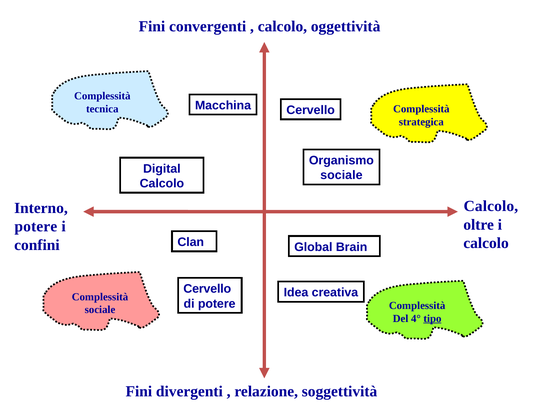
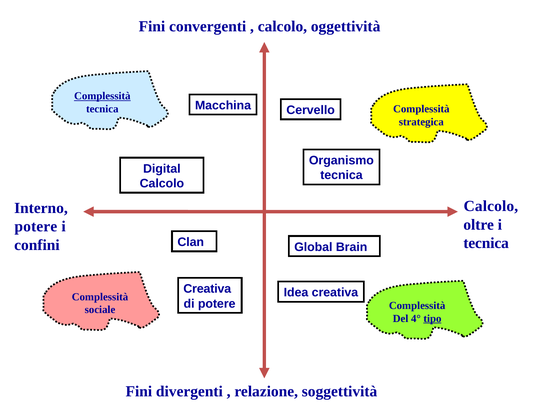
Complessità underline: none -> present (102, 96)
sociale: sociale -> tecnica (341, 175)
calcolo: calcolo -> tecnica (486, 243)
Cervello: Cervello -> Creativa (207, 289)
